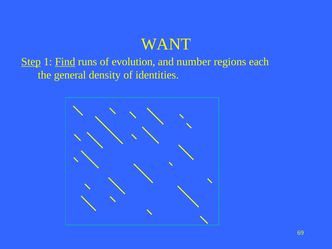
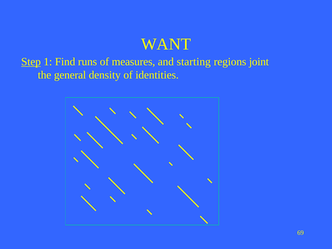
Find underline: present -> none (65, 62)
evolution: evolution -> measures (133, 62)
number: number -> starting (194, 62)
each: each -> joint (259, 62)
